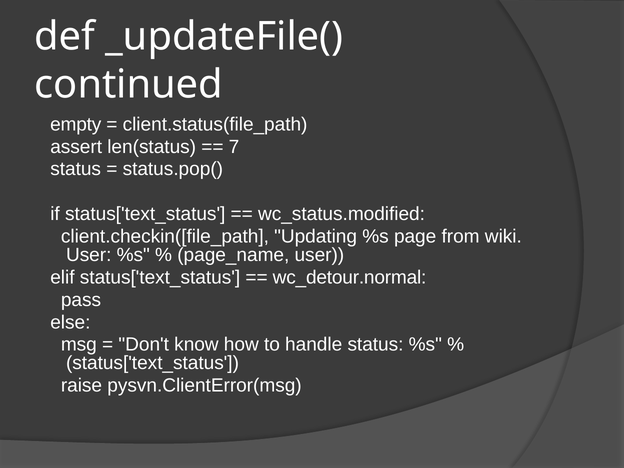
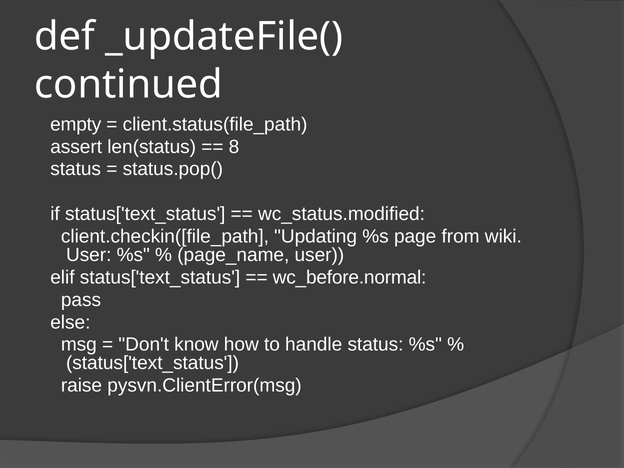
7: 7 -> 8 (234, 147)
wc_detour.normal: wc_detour.normal -> wc_before.normal (350, 277)
